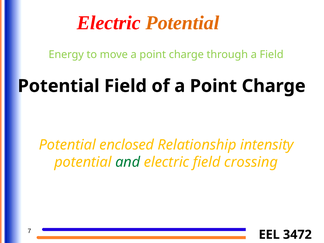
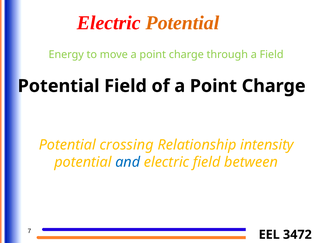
enclosed: enclosed -> crossing (127, 145)
and colour: green -> blue (128, 162)
crossing: crossing -> between (251, 162)
